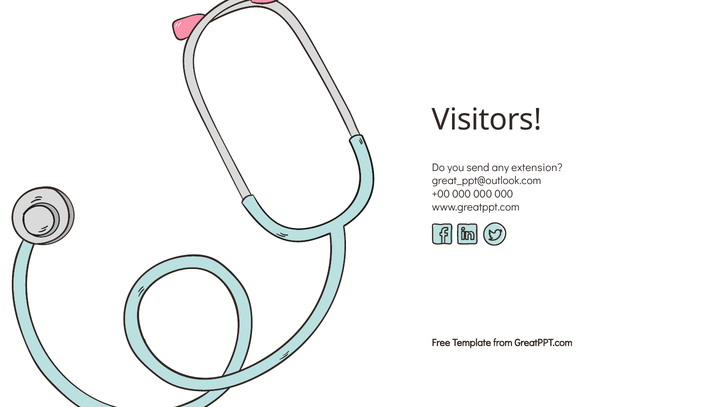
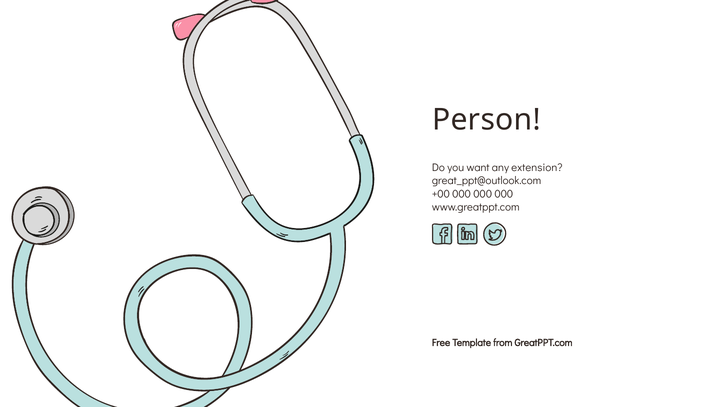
Visitors: Visitors -> Person (486, 120)
send: send -> want (478, 167)
